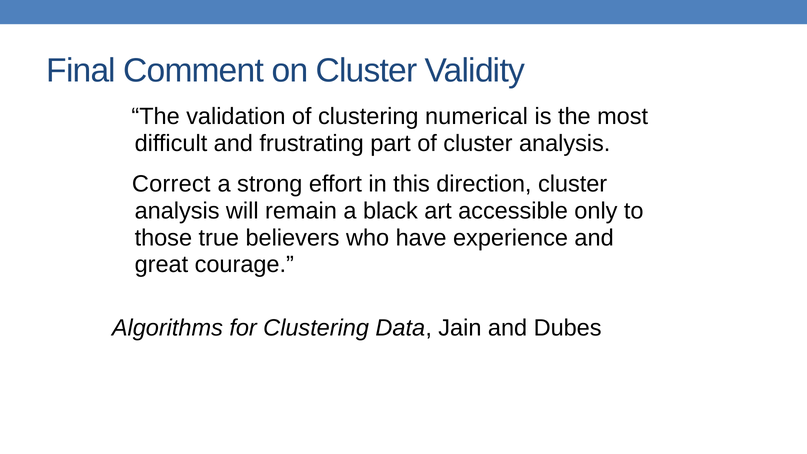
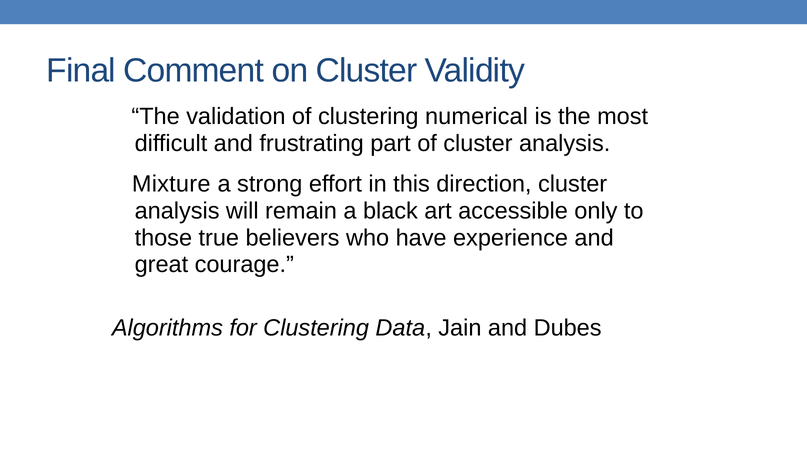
Correct: Correct -> Mixture (171, 184)
